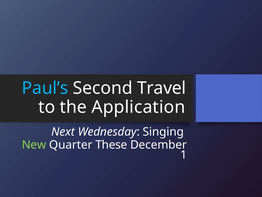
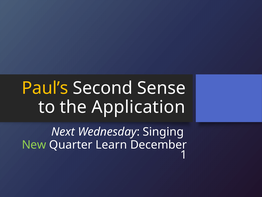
Paul’s colour: light blue -> yellow (45, 88)
Travel: Travel -> Sense (161, 88)
These: These -> Learn (111, 144)
